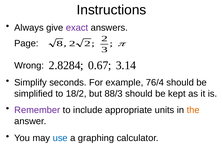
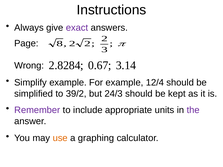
Simplify seconds: seconds -> example (68, 83)
76/4: 76/4 -> 12/4 (155, 83)
18/2: 18/2 -> 39/2 (76, 94)
88/3: 88/3 -> 24/3 (114, 94)
the colour: orange -> purple (193, 110)
use colour: blue -> orange (60, 138)
